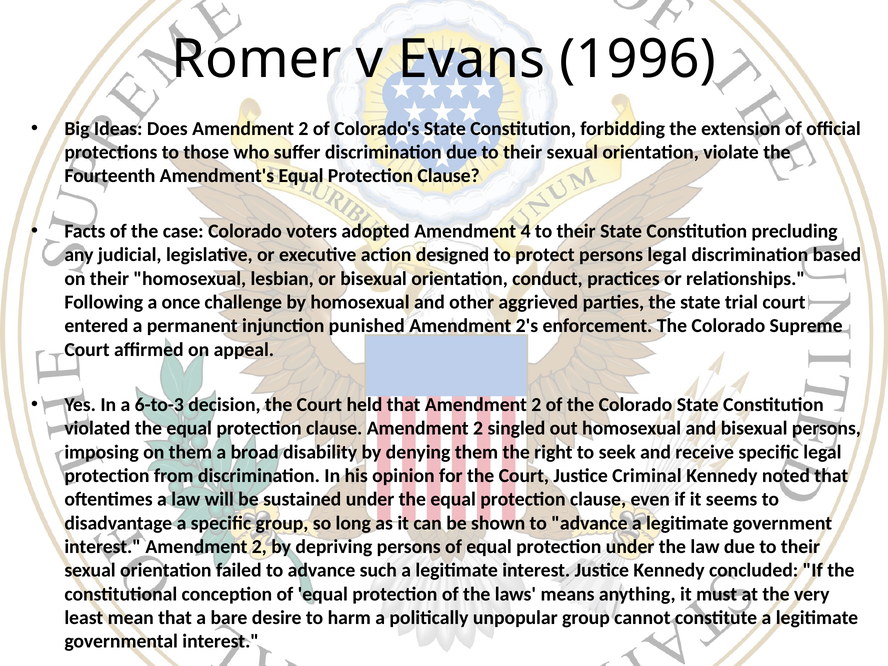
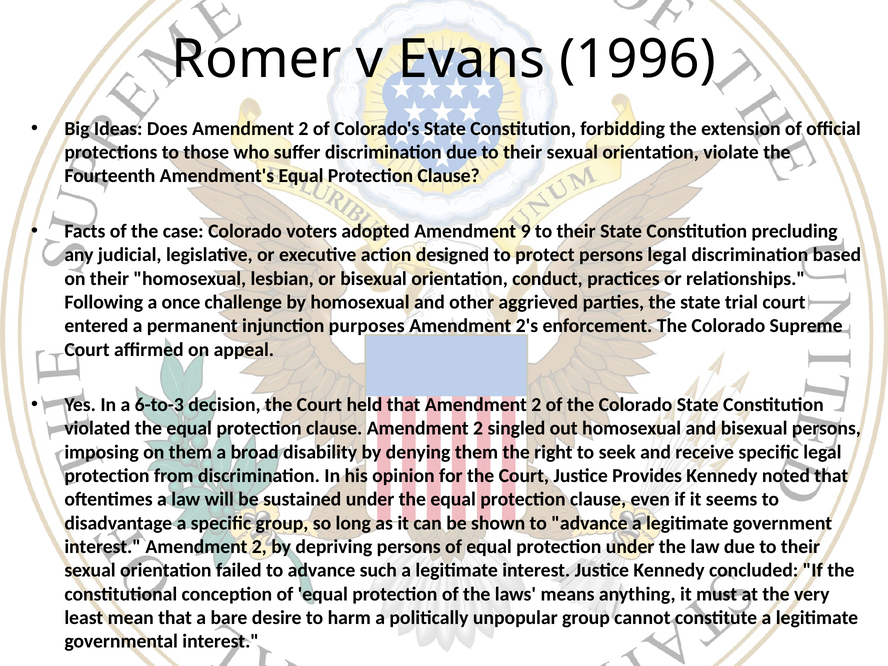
4: 4 -> 9 (526, 231)
punished: punished -> purposes (367, 326)
Criminal: Criminal -> Provides (647, 476)
